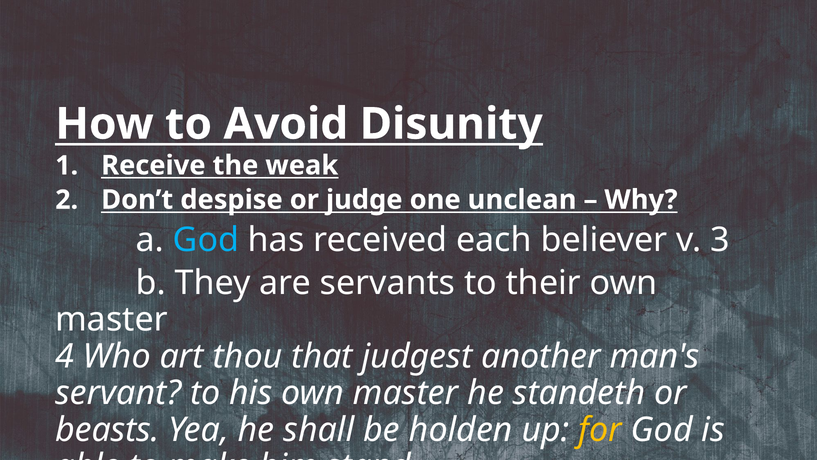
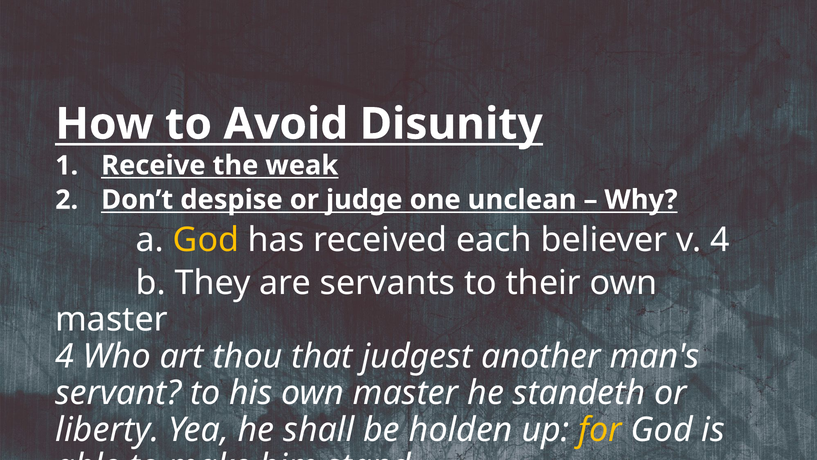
God colour: light blue -> yellow (206, 240)
v 3: 3 -> 4 (720, 240)
beasts: beasts -> liberty (107, 430)
